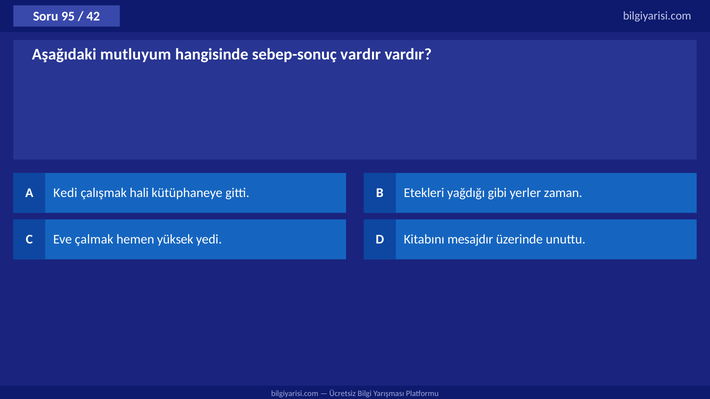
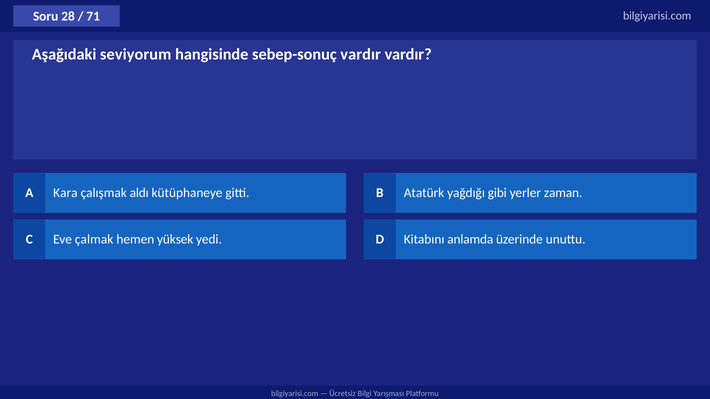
95: 95 -> 28 (68, 16)
42: 42 -> 71 (93, 16)
mutluyum: mutluyum -> seviyorum (136, 55)
Kedi: Kedi -> Kara (65, 193)
hali: hali -> aldı (139, 193)
Etekleri: Etekleri -> Atatürk (424, 193)
mesajdır: mesajdır -> anlamda (470, 240)
